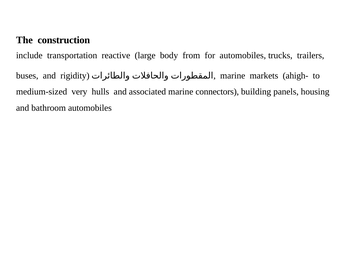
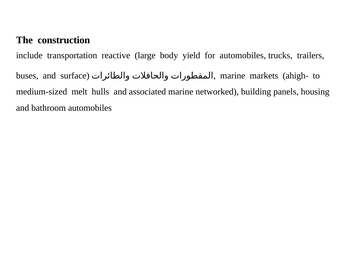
from: from -> yield (191, 56)
rigidity: rigidity -> surface (75, 76)
very: very -> melt (79, 92)
connectors: connectors -> networked (217, 92)
